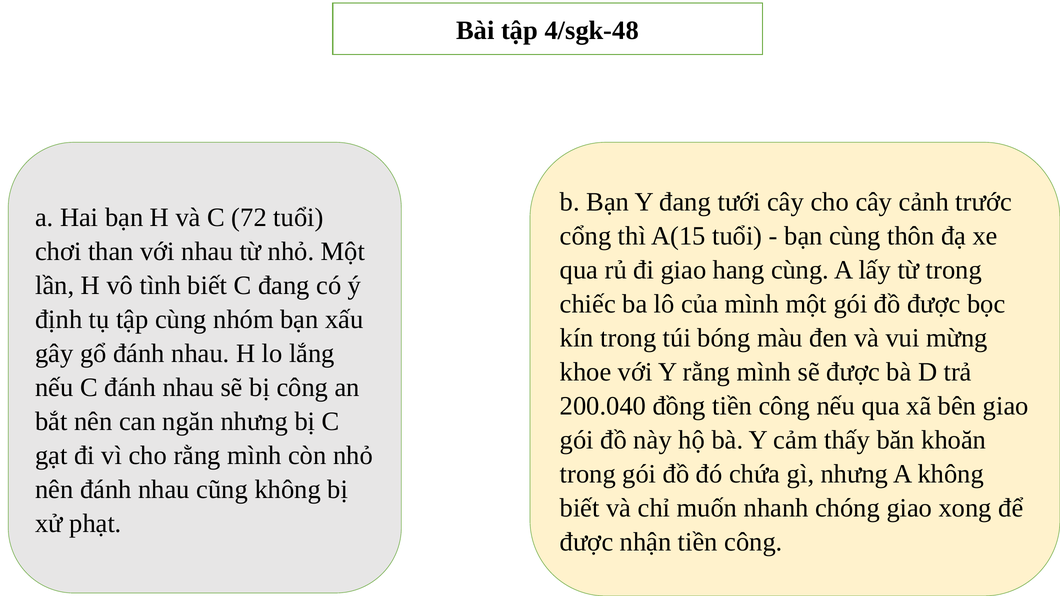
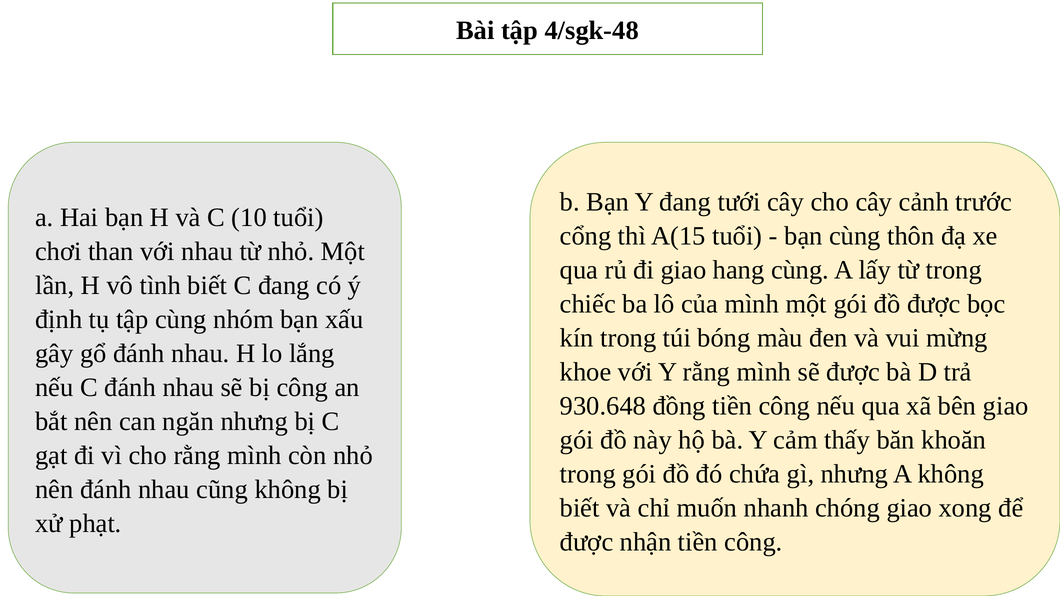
72: 72 -> 10 (249, 218)
200.040: 200.040 -> 930.648 (603, 406)
